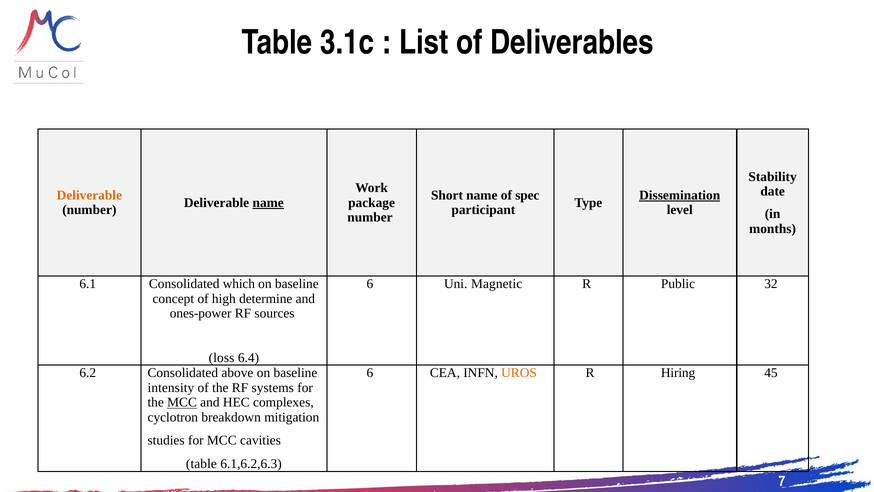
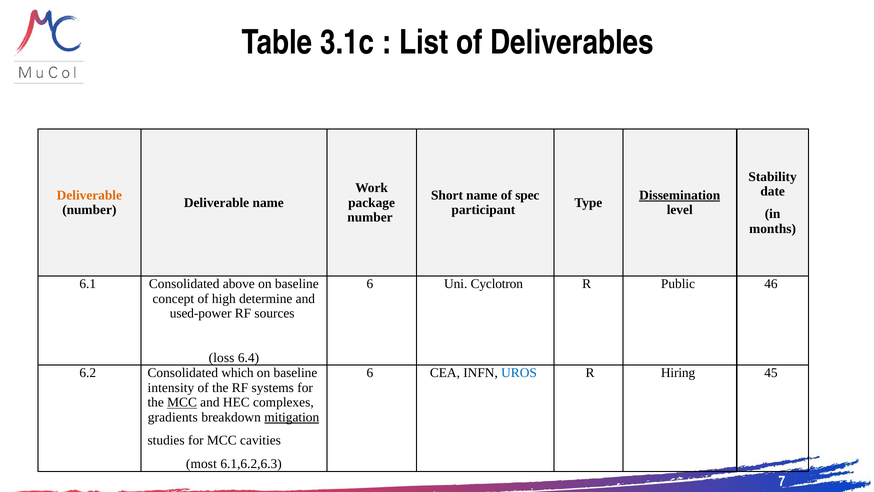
name underline: present -> none (268, 202)
which: which -> above (239, 284)
Magnetic: Magnetic -> Cyclotron (497, 284)
32: 32 -> 46 (771, 284)
ones-power: ones-power -> used-power (201, 313)
above: above -> which (238, 372)
UROS colour: orange -> blue (519, 372)
cyclotron: cyclotron -> gradients (173, 417)
mitigation underline: none -> present (292, 417)
table: table -> most (201, 464)
